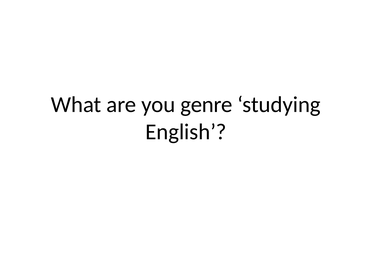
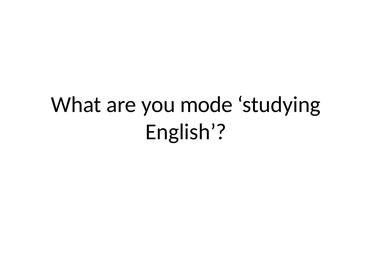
genre: genre -> mode (206, 105)
